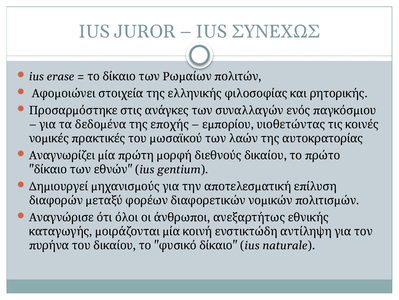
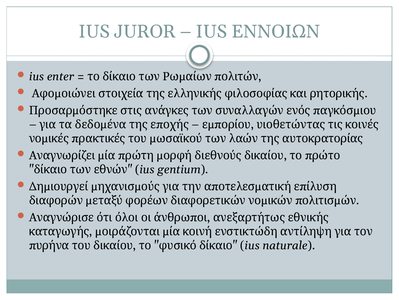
ΣΥΝΕΧΏΣ: ΣΥΝΕΧΏΣ -> ΕΝΝΟΙΏΝ (276, 31)
erase: erase -> enter (61, 76)
